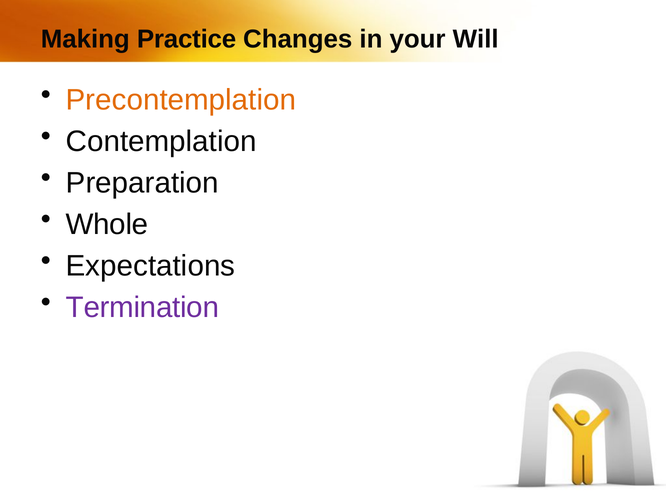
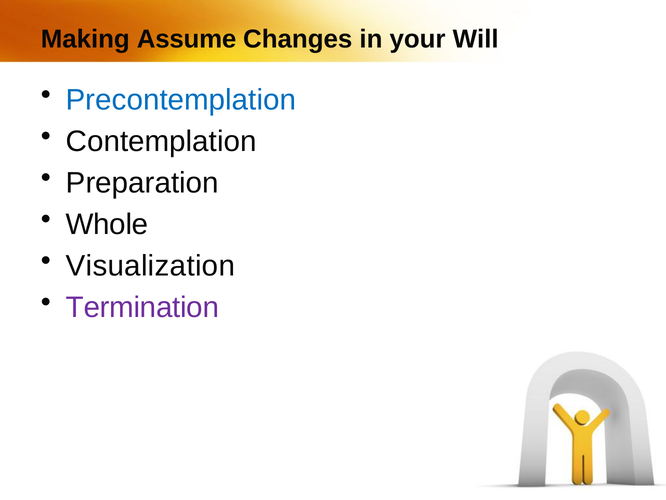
Practice: Practice -> Assume (187, 39)
Precontemplation colour: orange -> blue (181, 100)
Expectations: Expectations -> Visualization (150, 266)
